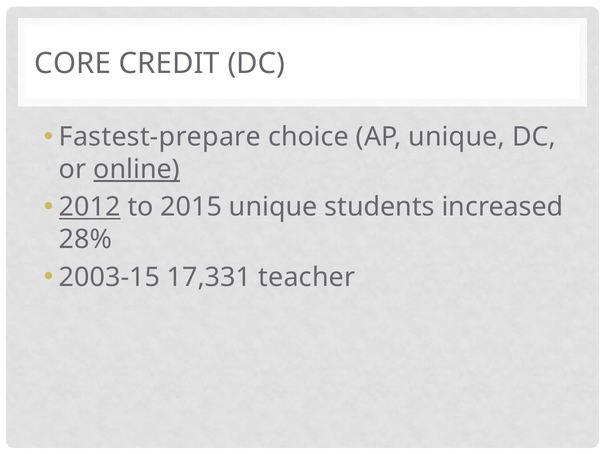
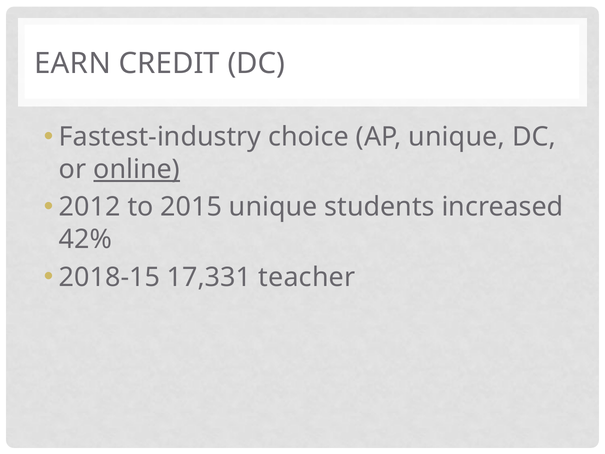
CORE: CORE -> EARN (73, 63)
Fastest-prepare: Fastest-prepare -> Fastest-industry (160, 137)
2012 underline: present -> none (90, 207)
28%: 28% -> 42% (86, 239)
2003-15: 2003-15 -> 2018-15 (109, 277)
